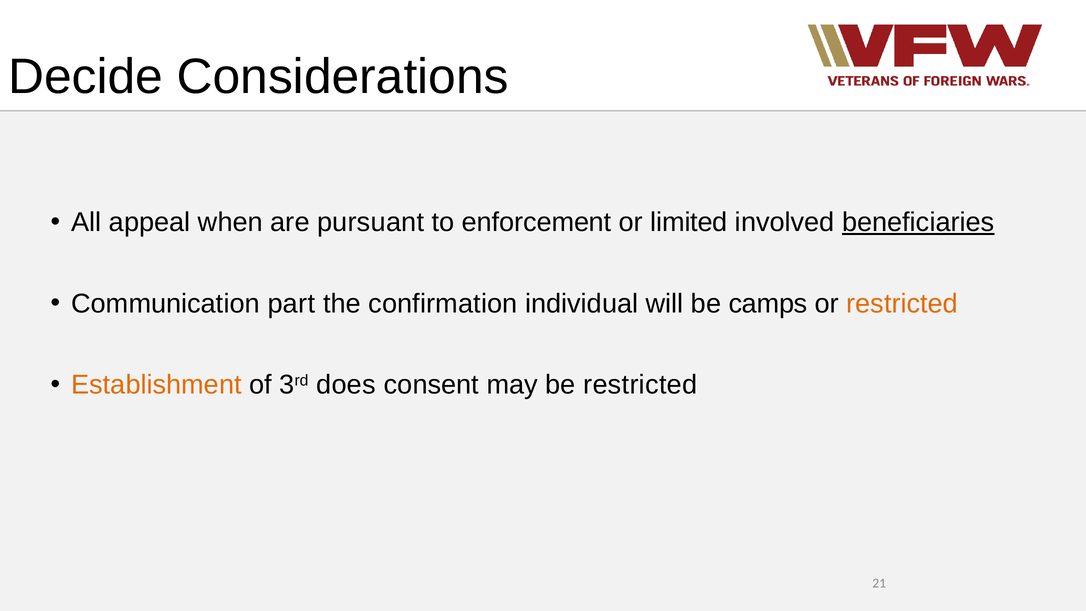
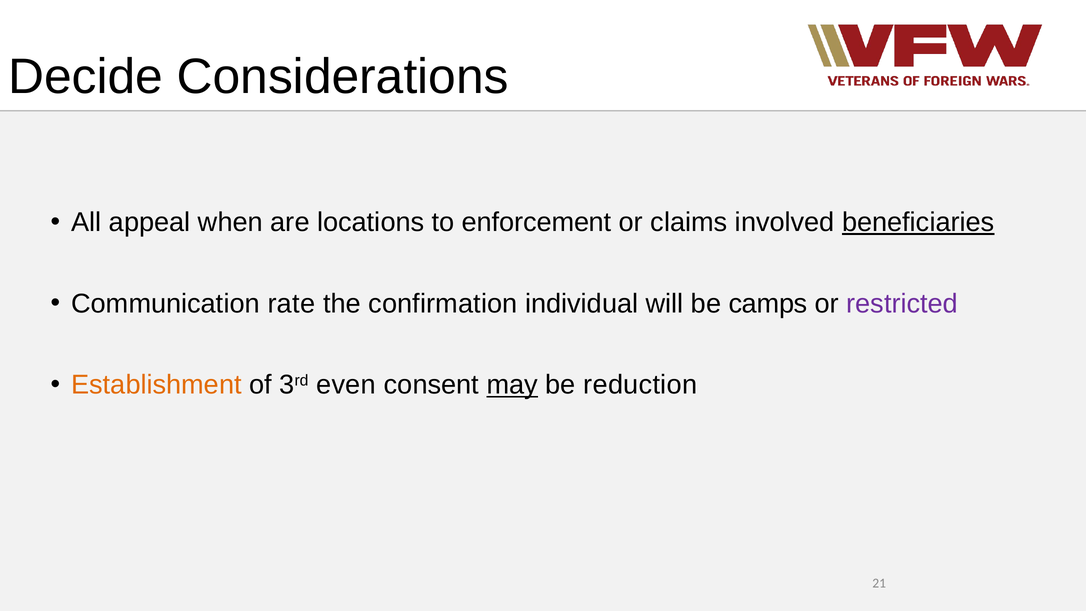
pursuant: pursuant -> locations (371, 222)
limited: limited -> claims (689, 222)
part: part -> rate (291, 304)
restricted colour: orange -> purple (902, 304)
does: does -> even (346, 385)
may underline: none -> present (512, 385)
be restricted: restricted -> reduction (640, 385)
